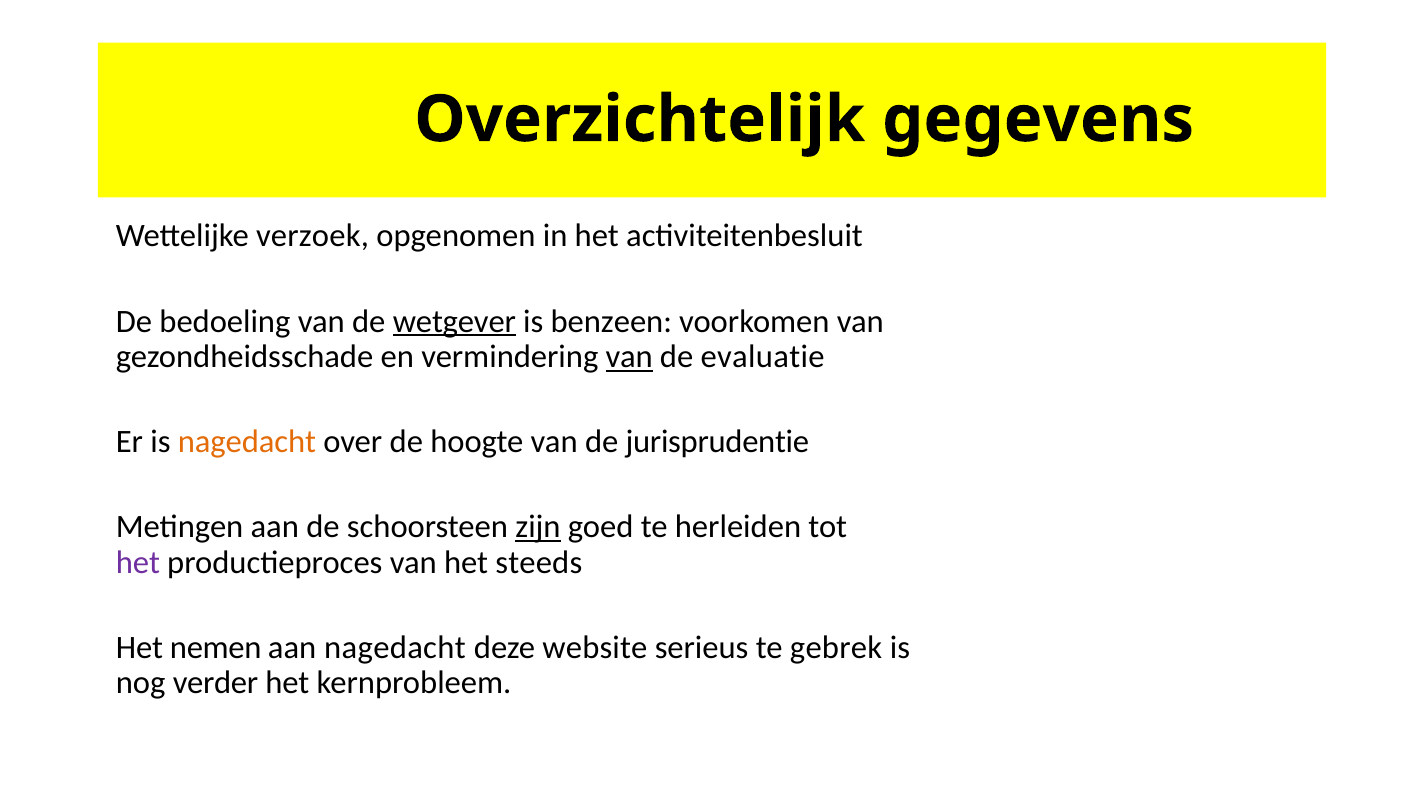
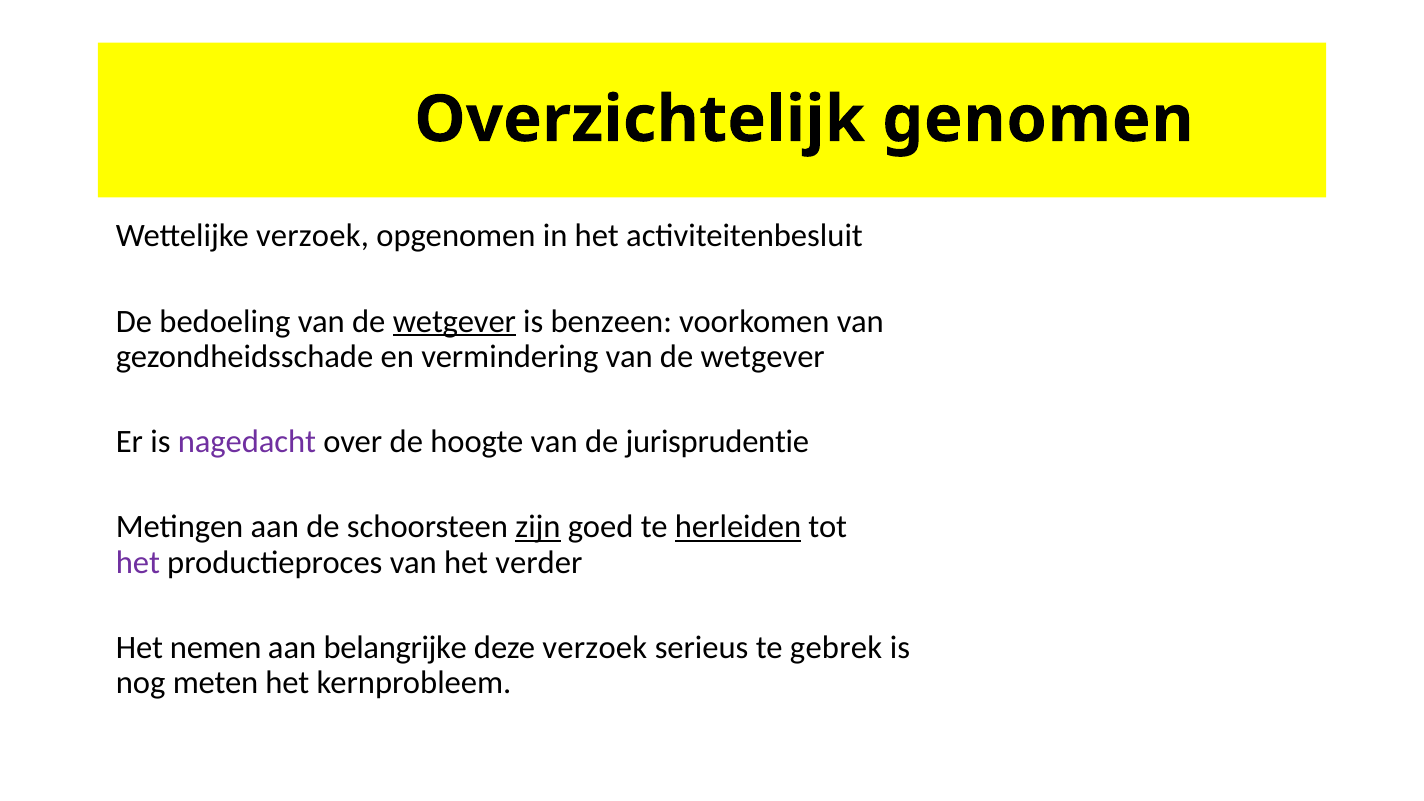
gegevens: gegevens -> genomen (1038, 120)
van underline: present -> none (629, 357)
evaluatie: evaluatie -> wetgever (763, 357)
nagedacht colour: orange -> purple (247, 442)
herleiden underline: none -> present (738, 527)
steeds: steeds -> verder (539, 562)
aan nagedacht: nagedacht -> belangrijke (395, 648)
deze website: website -> verzoek (595, 648)
verder: verder -> meten (216, 683)
